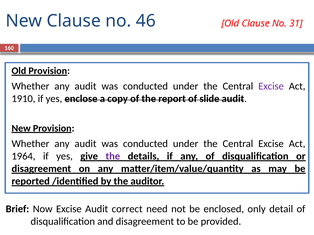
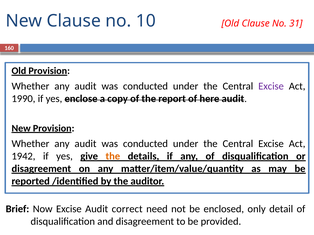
46: 46 -> 10 (146, 21)
1910: 1910 -> 1990 (23, 99)
slide: slide -> here (209, 99)
1964: 1964 -> 1942 (23, 156)
the colour: purple -> orange (113, 156)
